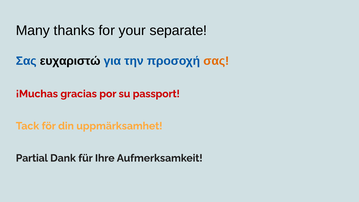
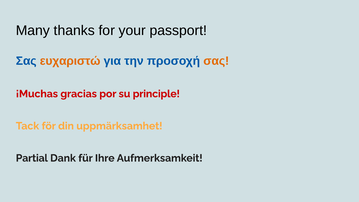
separate: separate -> passport (178, 30)
ευχαριστώ colour: black -> orange (70, 61)
passport: passport -> principle (156, 94)
